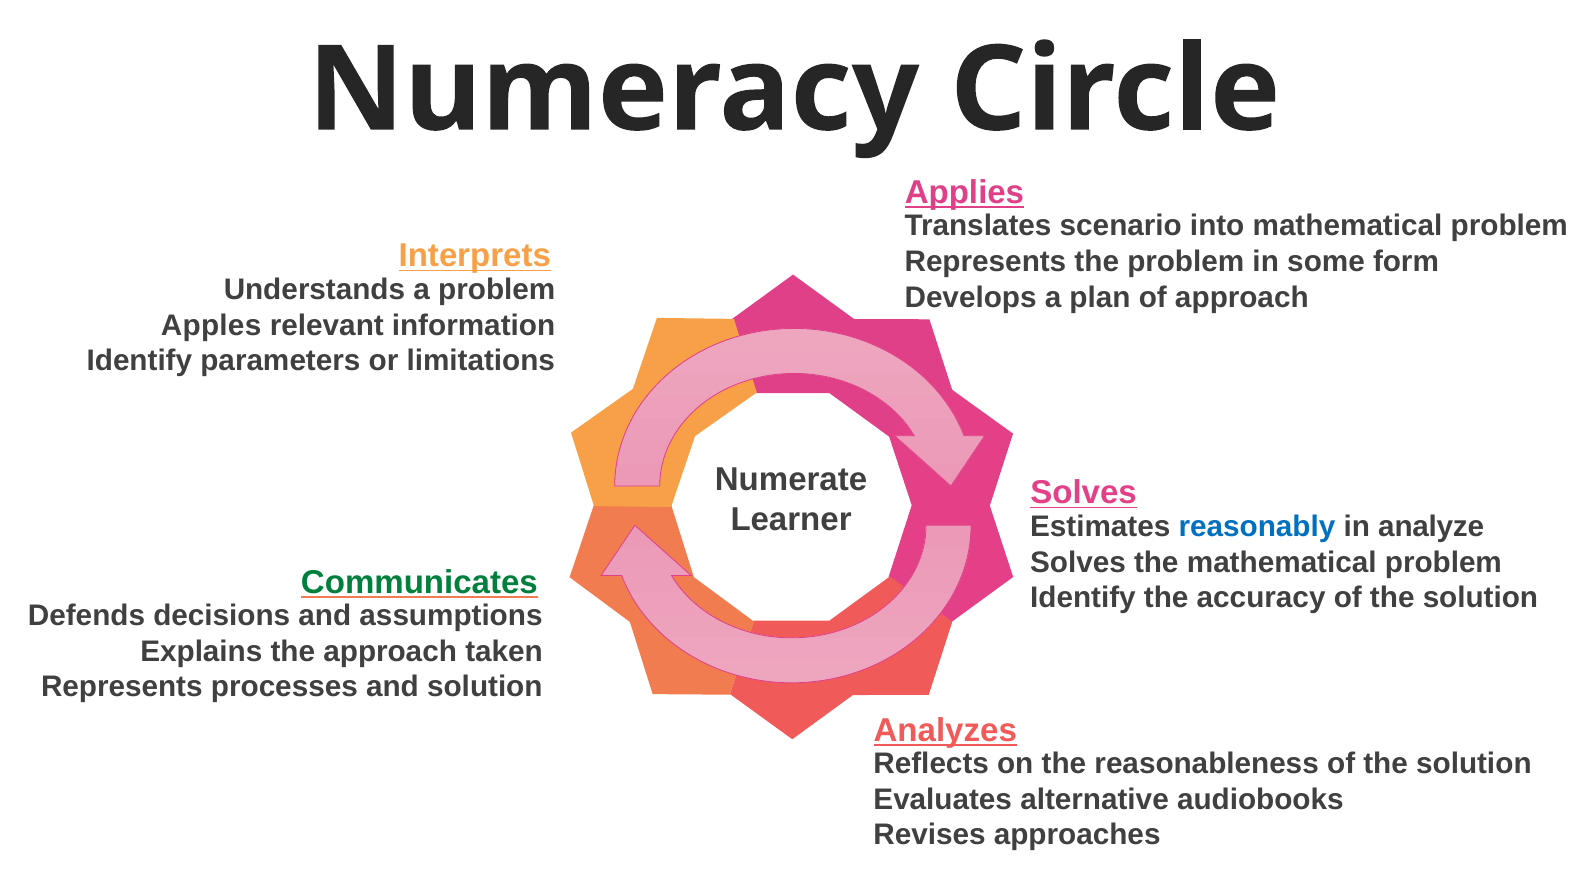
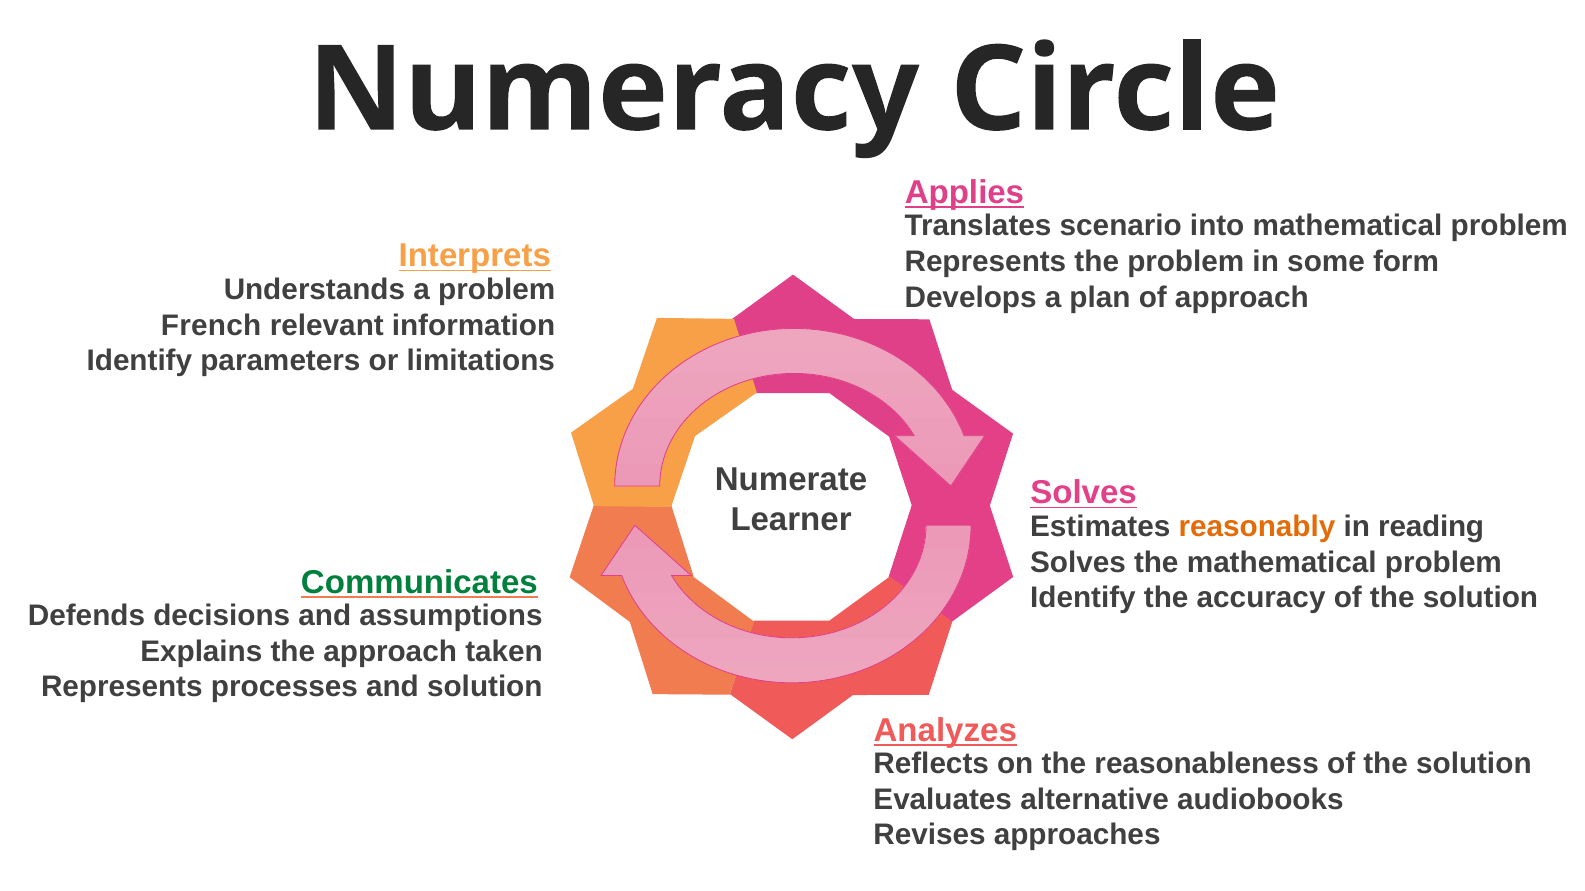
Apples: Apples -> French (211, 325)
reasonably colour: blue -> orange (1257, 527)
analyze: analyze -> reading (1431, 527)
